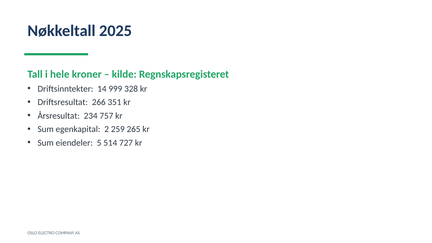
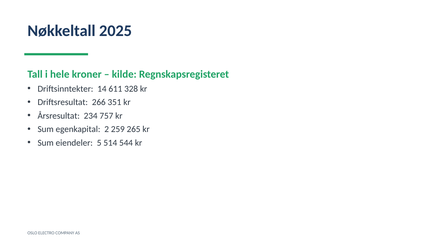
999: 999 -> 611 (115, 89)
727: 727 -> 544 (126, 143)
